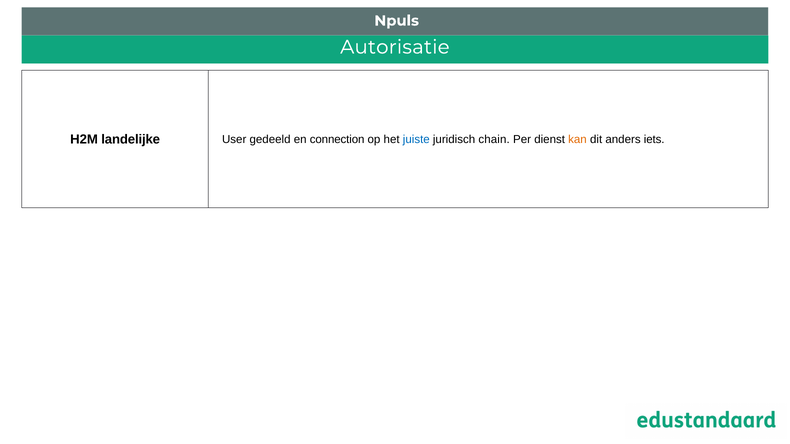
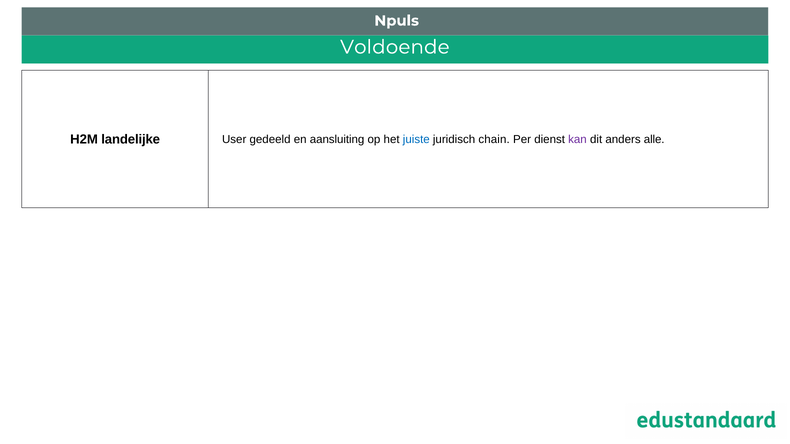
Autorisatie: Autorisatie -> Voldoende (395, 47)
connection: connection -> aansluiting (337, 139)
kan colour: orange -> purple (577, 139)
iets: iets -> alle (654, 139)
